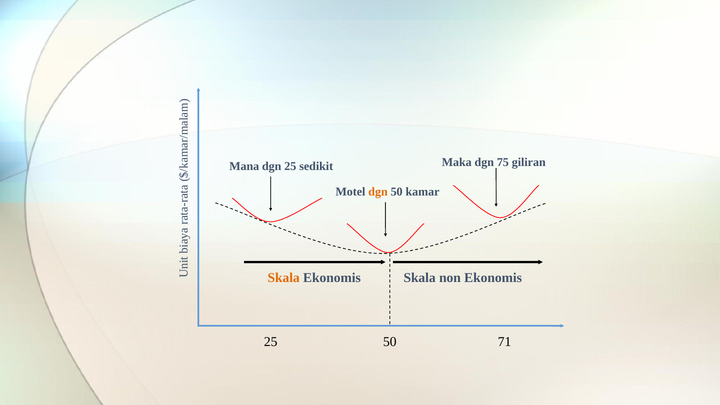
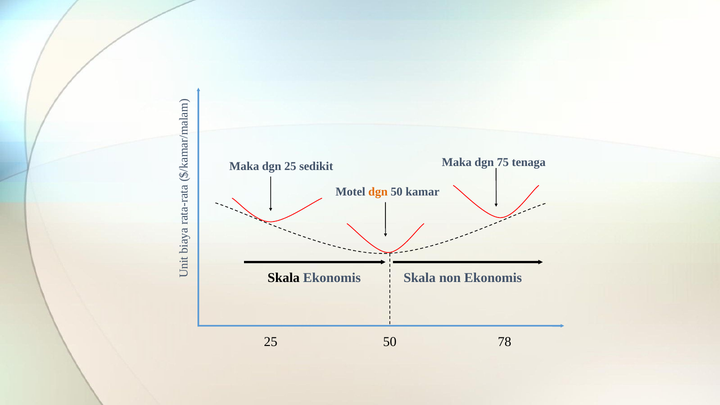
giliran: giliran -> tenaga (529, 162)
Mana: Mana -> Maka (244, 166)
Skala colour: orange -> black (284, 278)
71: 71 -> 78 (505, 342)
